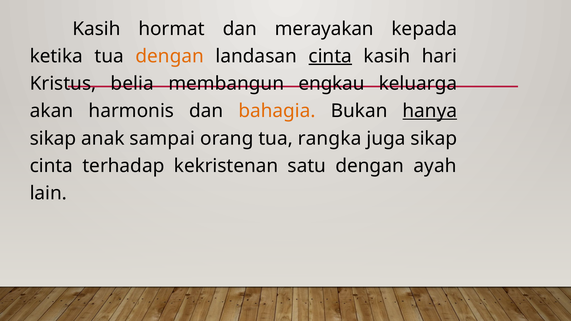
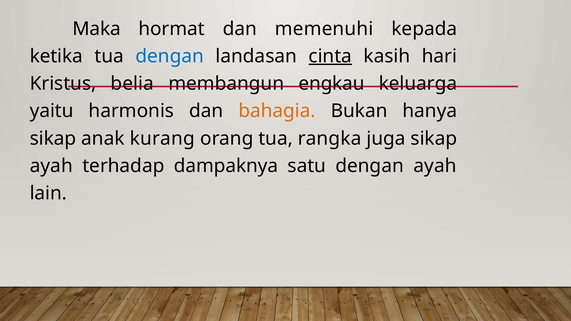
Kasih: Kasih -> Maka (97, 29)
merayakan: merayakan -> memenuhi (324, 29)
dengan colour: orange -> blue (170, 56)
akan: akan -> yaitu (52, 111)
hanya underline: present -> none (430, 111)
sampai: sampai -> kurang (162, 139)
cinta: cinta -> ayah (51, 166)
kekristenan: kekristenan -> dampaknya (226, 166)
